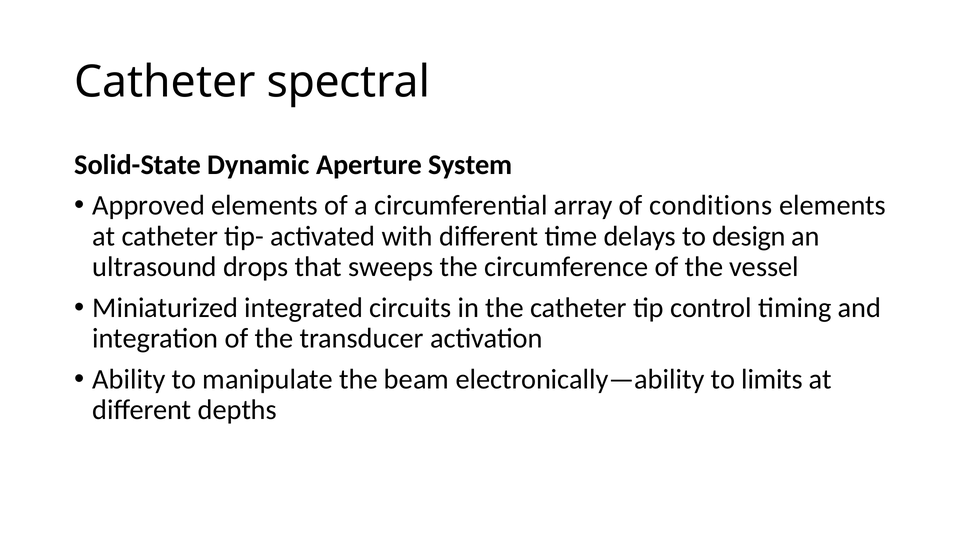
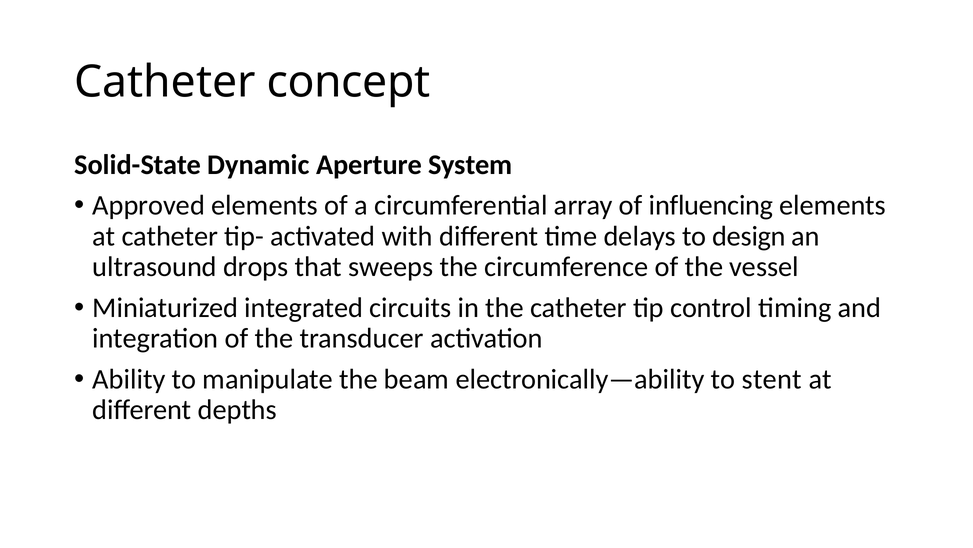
spectral: spectral -> concept (348, 82)
conditions: conditions -> influencing (711, 205)
limits: limits -> stent (772, 379)
